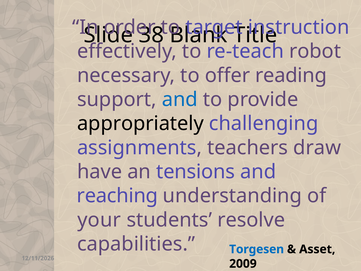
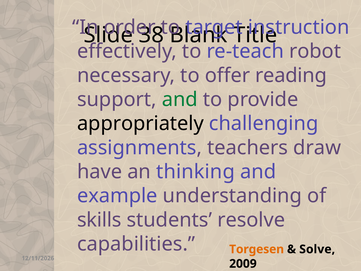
and colour: blue -> green (180, 99)
tensions: tensions -> thinking (195, 172)
reaching: reaching -> example (117, 196)
your: your -> skills (99, 220)
Torgesen colour: blue -> orange (257, 249)
Asset: Asset -> Solve (317, 249)
